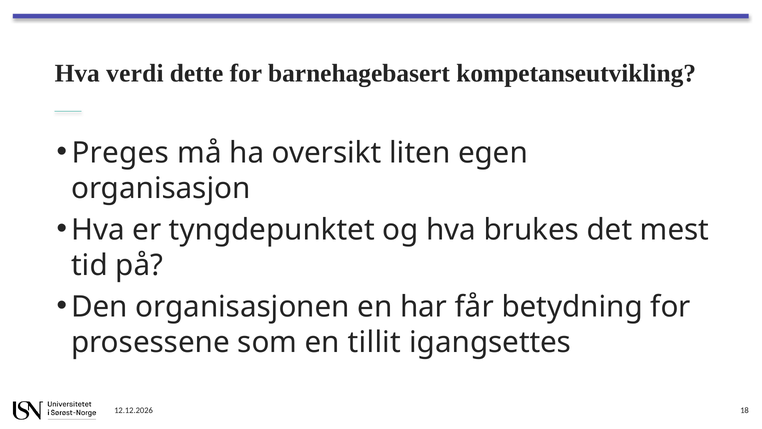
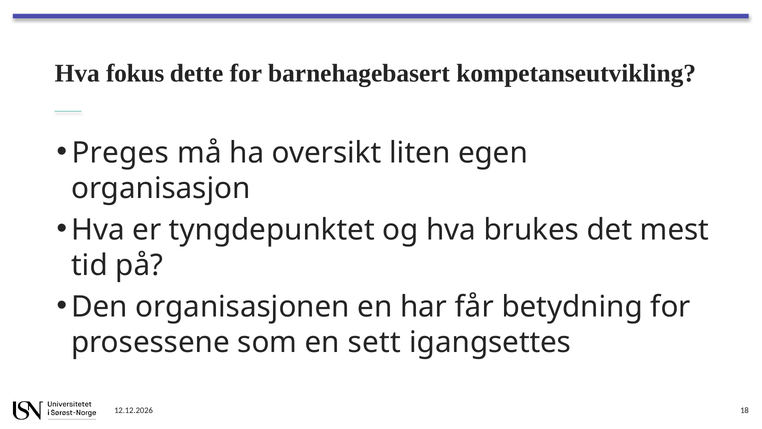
verdi: verdi -> fokus (135, 73)
tillit: tillit -> sett (374, 342)
